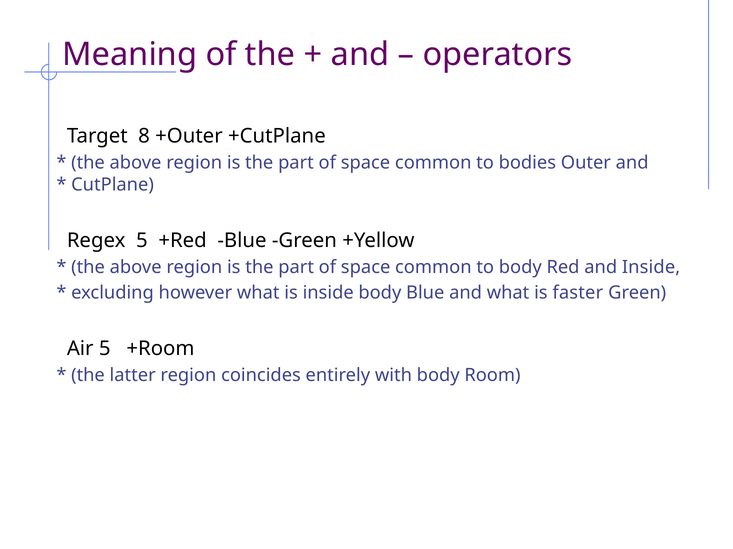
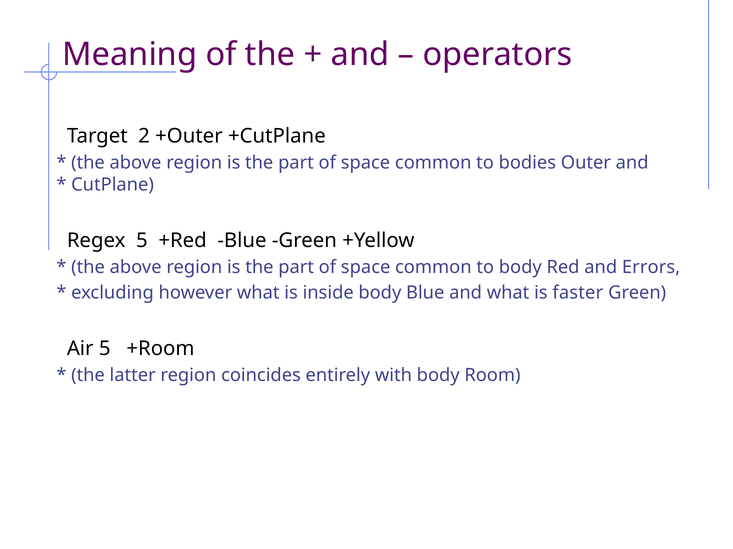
8: 8 -> 2 (144, 136)
and Inside: Inside -> Errors (651, 267)
